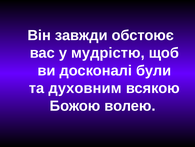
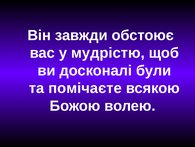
духовним: духовним -> помічаєте (85, 88)
